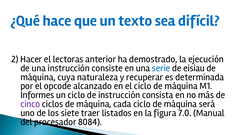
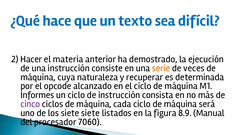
lectoras: lectoras -> materia (68, 59)
serie colour: blue -> orange (161, 68)
eisiau: eisiau -> veces (194, 68)
siete traer: traer -> siete (90, 113)
7.0: 7.0 -> 8.9 (185, 113)
8084: 8084 -> 7060 (90, 122)
